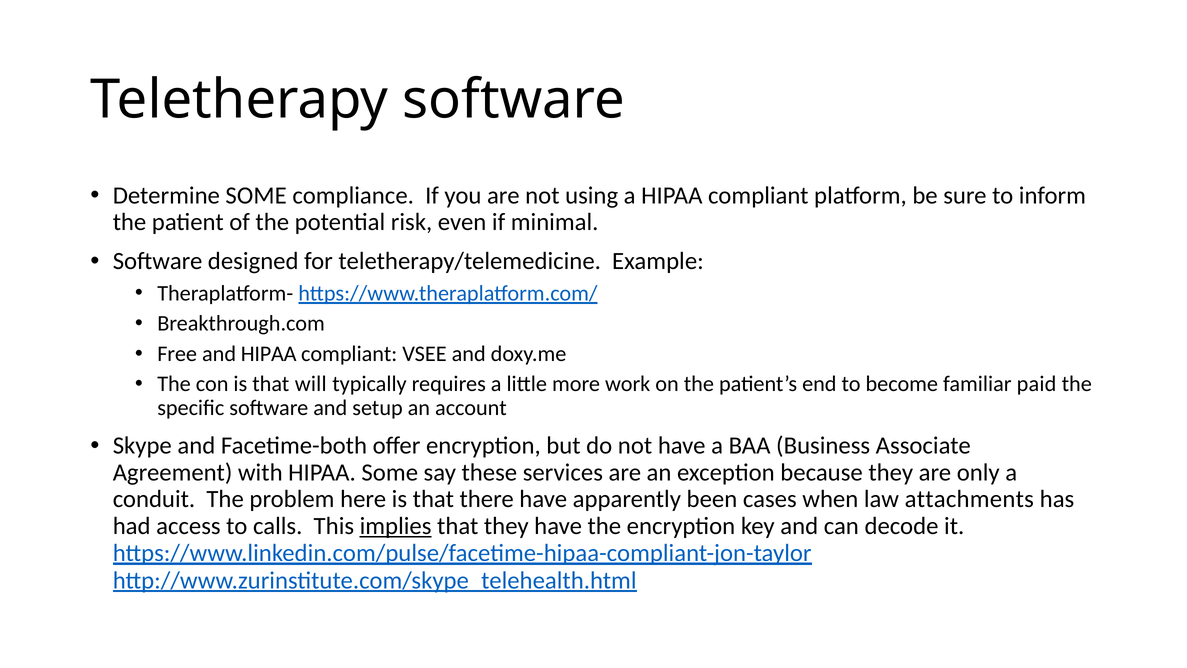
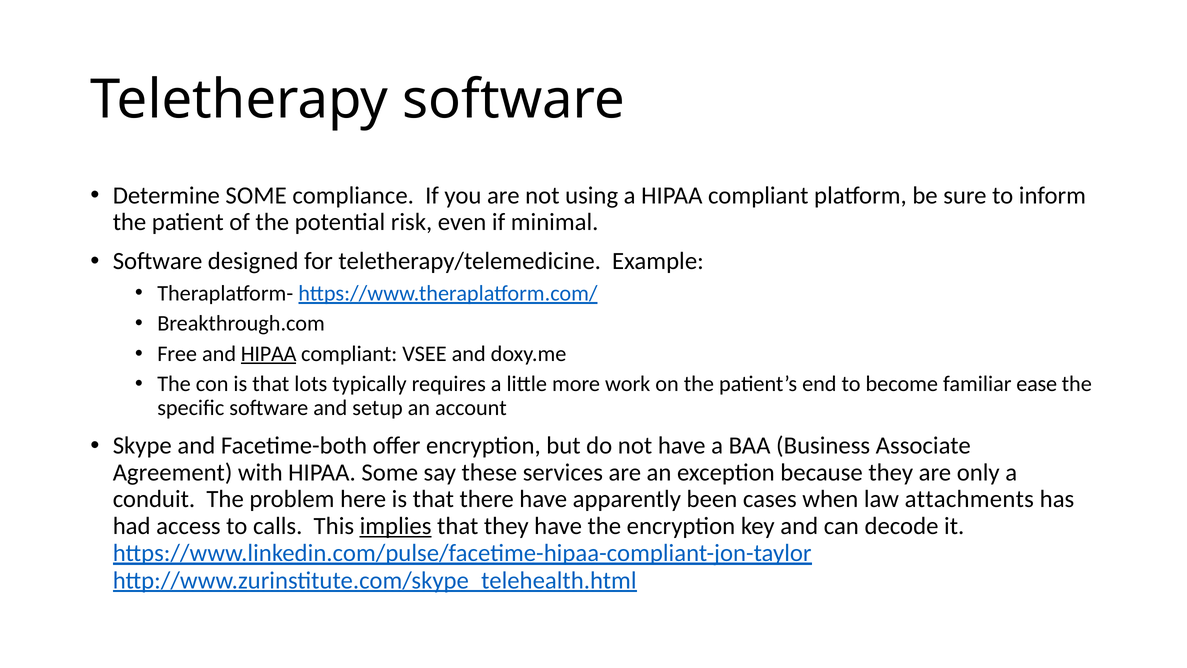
HIPAA underline: none -> present (269, 354)
will: will -> lots (311, 384)
paid: paid -> ease (1037, 384)
